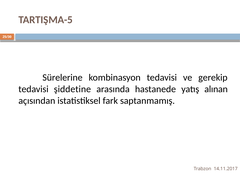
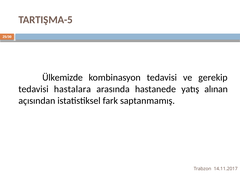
Sürelerine: Sürelerine -> Ülkemizde (63, 78)
şiddetine: şiddetine -> hastalara (72, 89)
